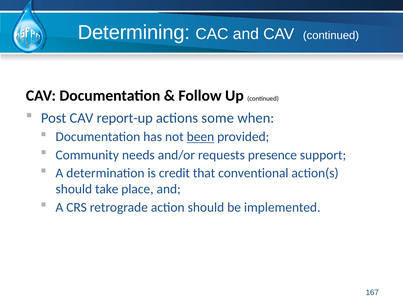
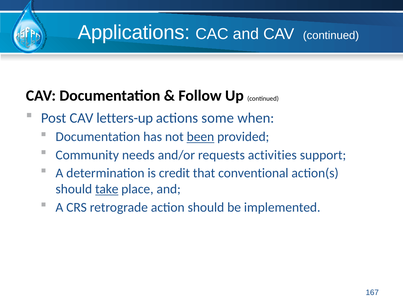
Determining: Determining -> Applications (134, 33)
report-up: report-up -> letters-up (125, 118)
presence: presence -> activities (272, 155)
take underline: none -> present (107, 189)
